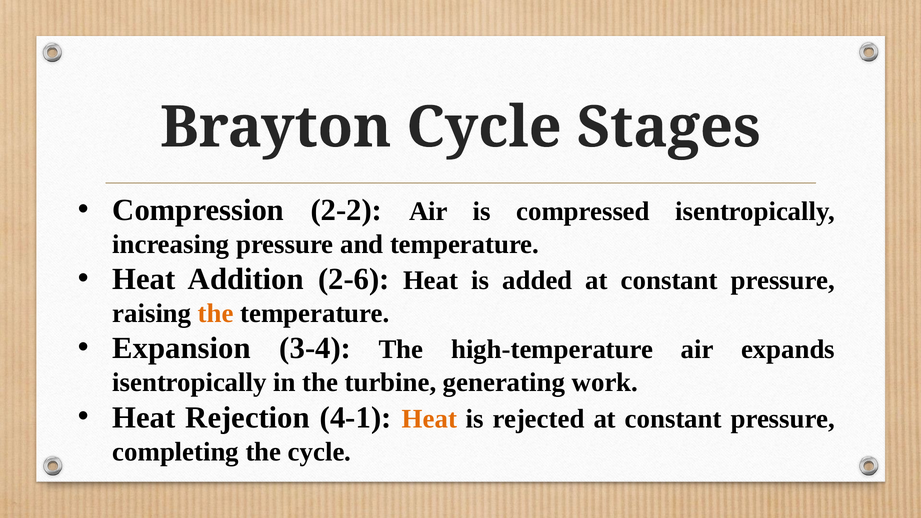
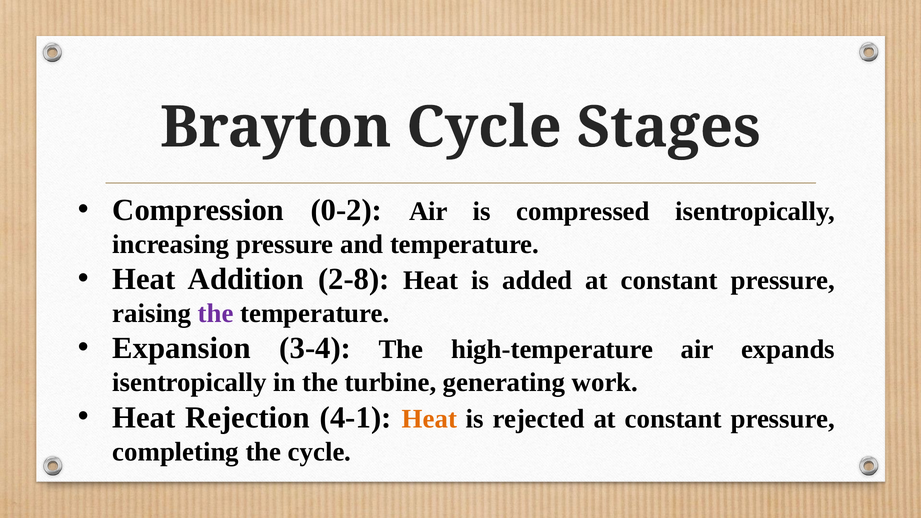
2-2: 2-2 -> 0-2 (346, 210)
2-6: 2-6 -> 2-8 (354, 279)
the colour: orange -> purple (216, 313)
